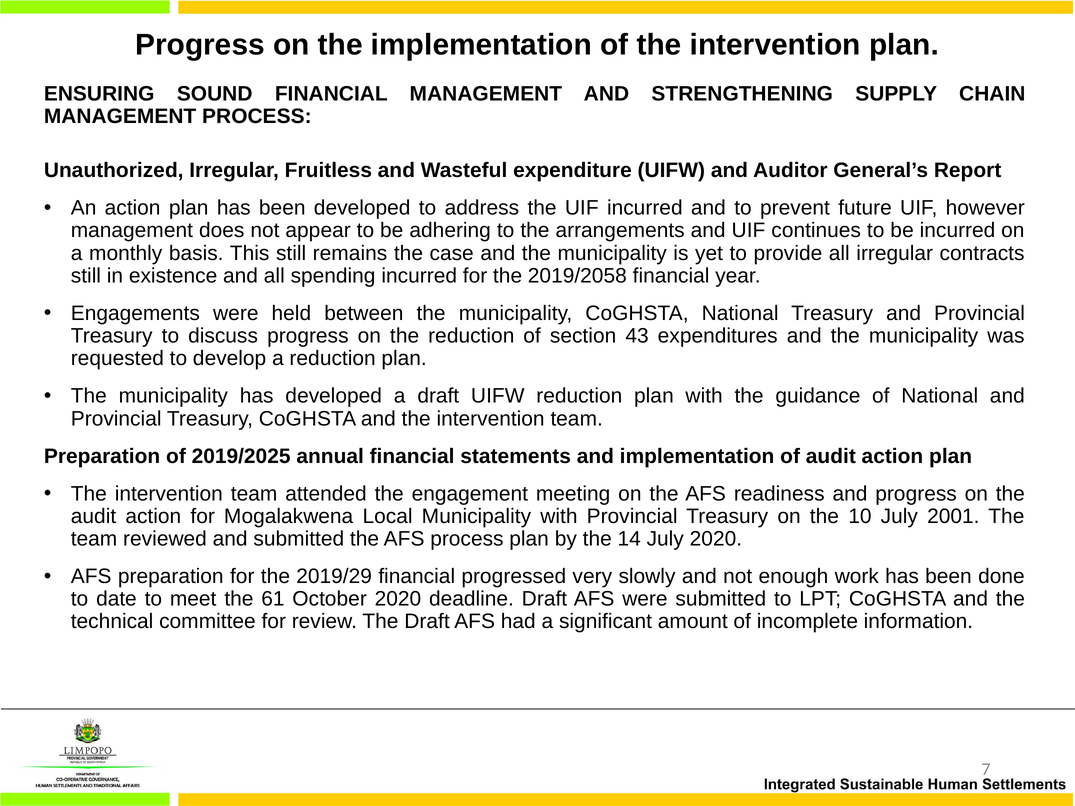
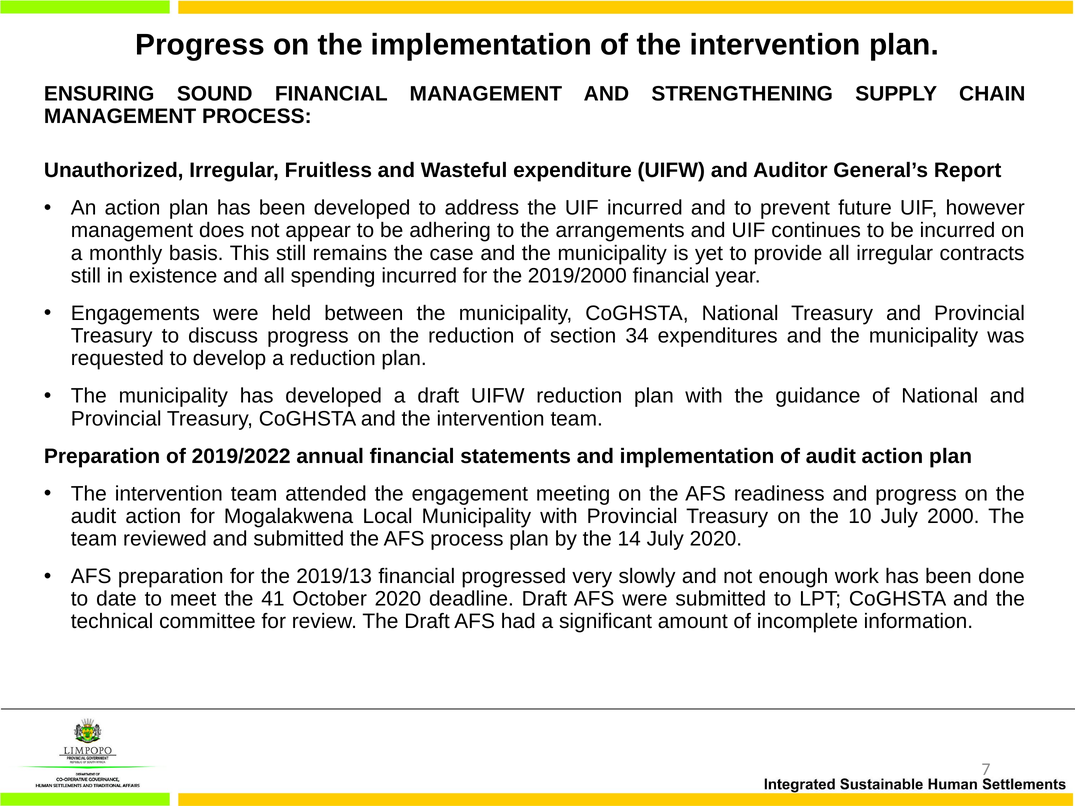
2019/2058: 2019/2058 -> 2019/2000 (577, 276)
43: 43 -> 34 (637, 336)
2019/2025: 2019/2025 -> 2019/2022 (241, 456)
2001: 2001 -> 2000 (953, 516)
2019/29: 2019/29 -> 2019/13 (334, 577)
61: 61 -> 41 (273, 599)
